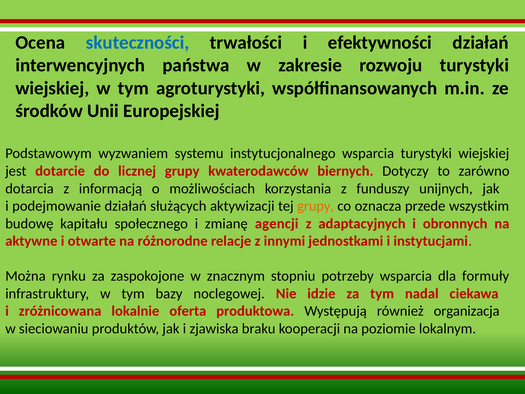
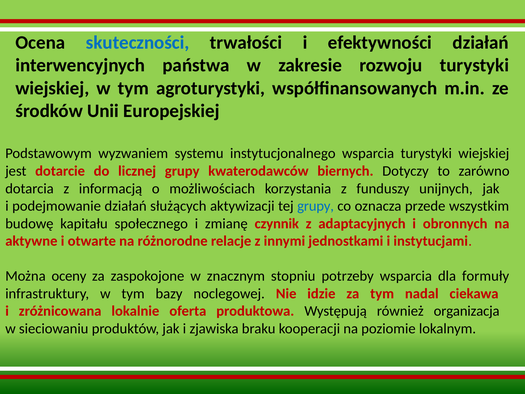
grupy colour: orange -> blue (316, 206)
agencji: agencji -> czynnik (277, 223)
rynku: rynku -> oceny (69, 276)
